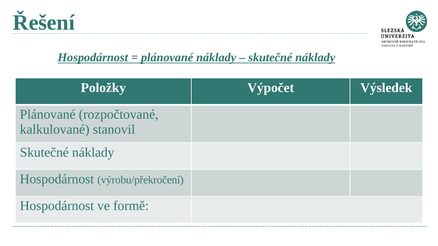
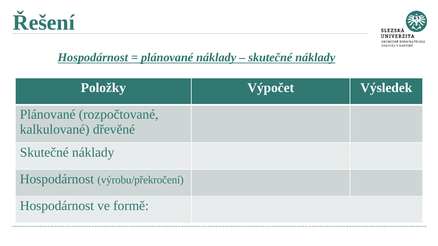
stanovil: stanovil -> dřevěné (114, 130)
